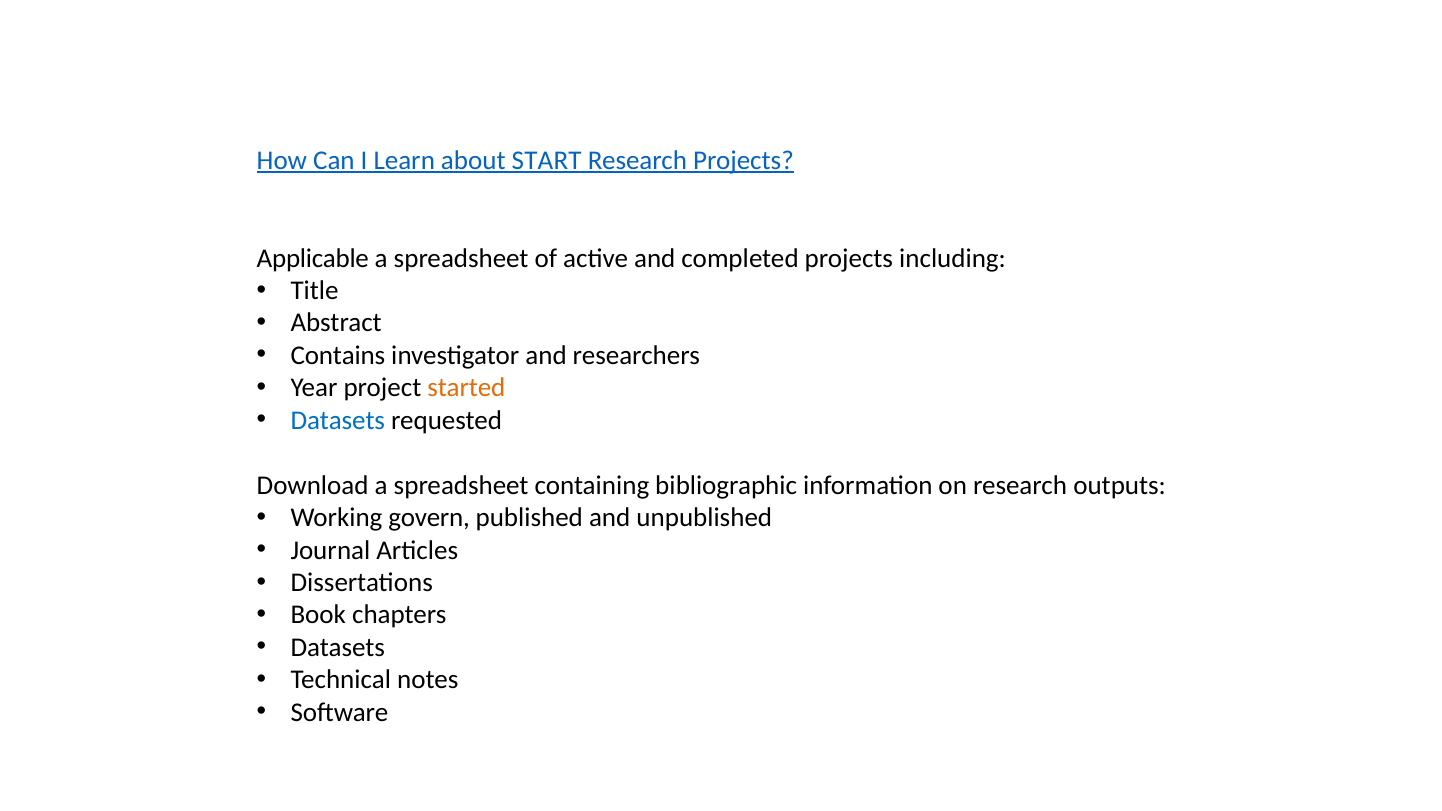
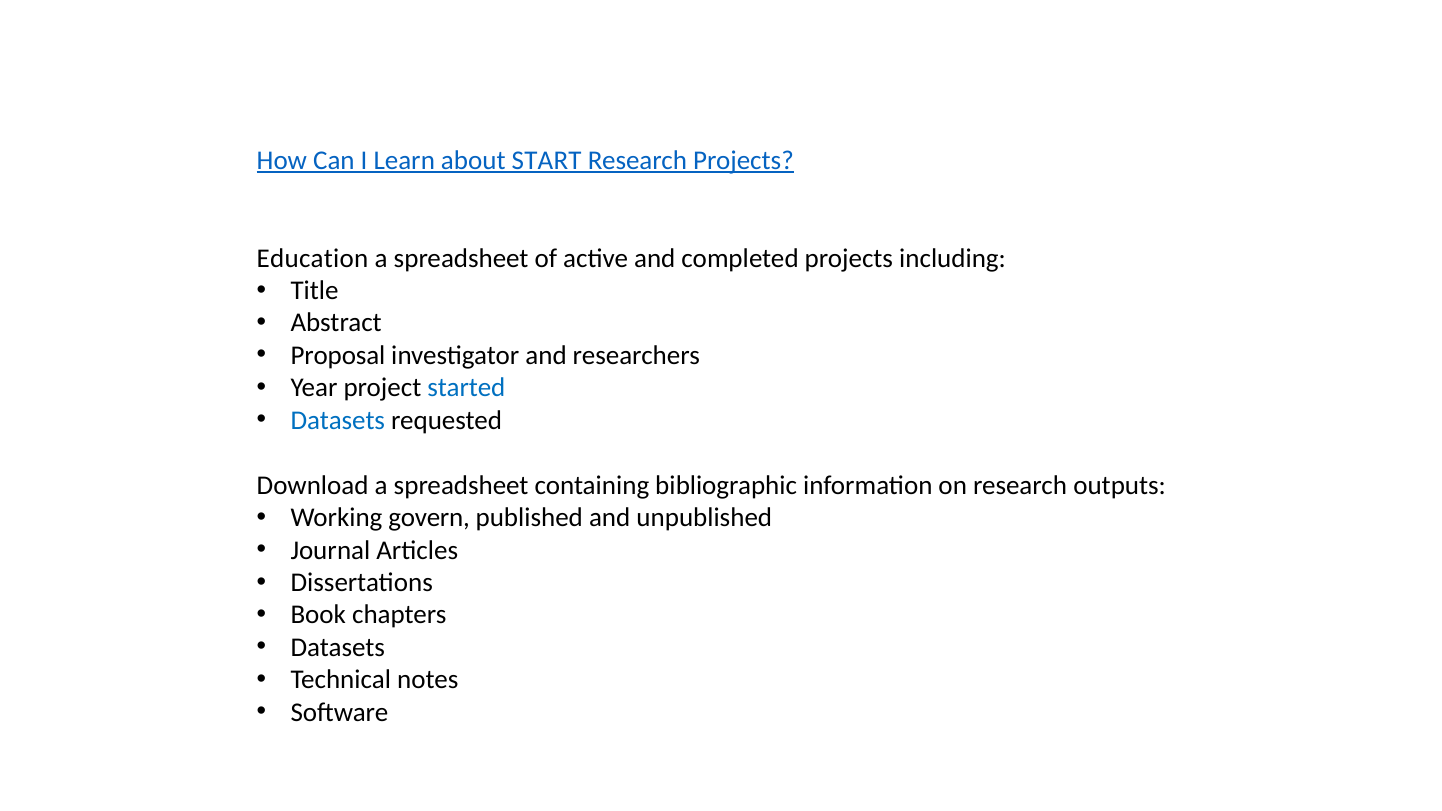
Applicable: Applicable -> Education (313, 258)
Contains: Contains -> Proposal (338, 356)
started colour: orange -> blue (466, 388)
